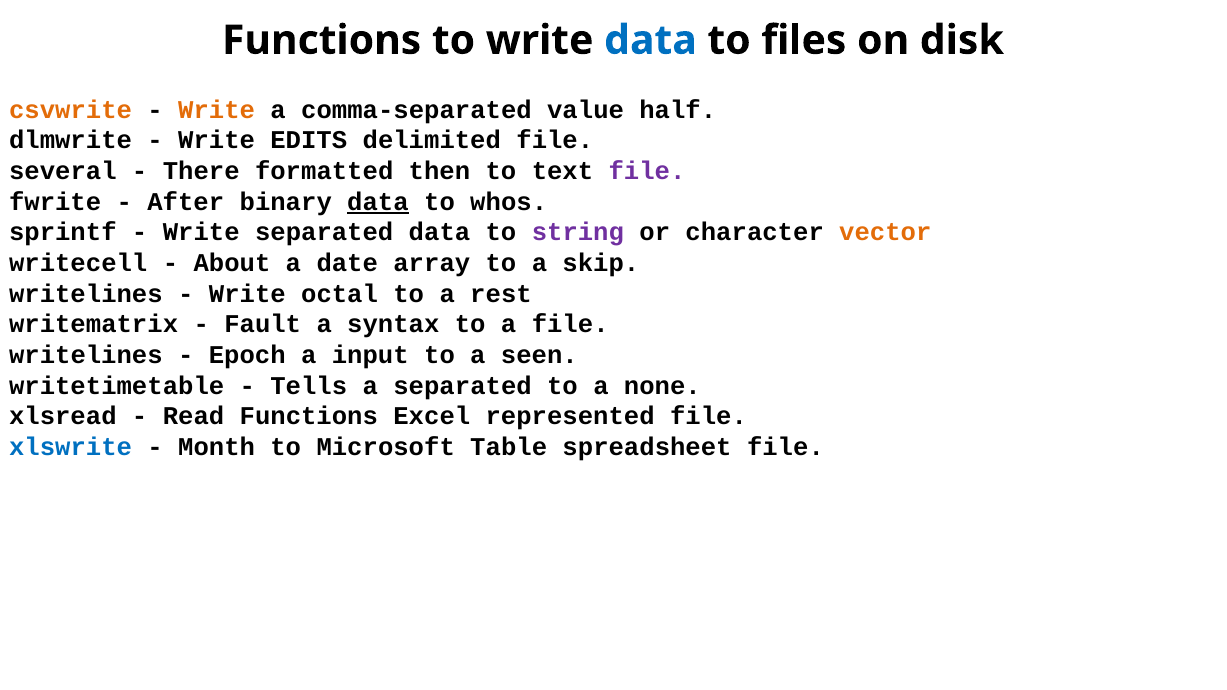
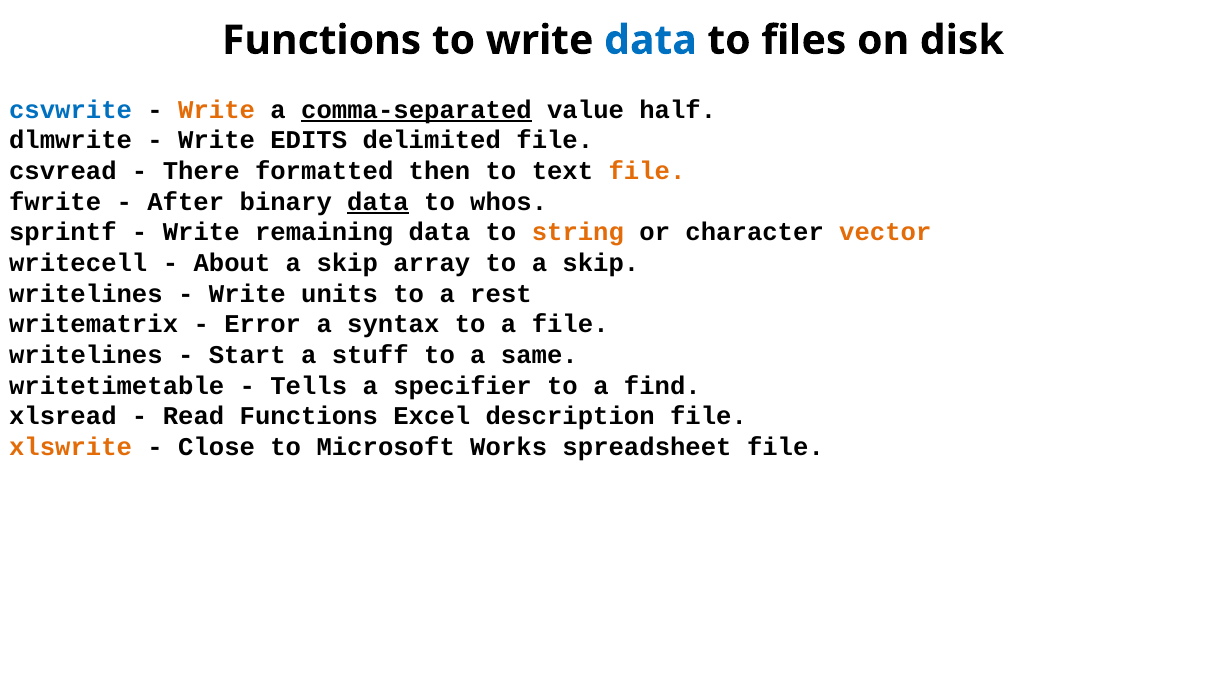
csvwrite colour: orange -> blue (71, 110)
comma-separated underline: none -> present (416, 110)
several: several -> csvread (63, 171)
file colour: purple -> orange (647, 171)
Write separated: separated -> remaining (324, 233)
string colour: purple -> orange (578, 233)
date: date -> skip (347, 263)
octal: octal -> units (340, 294)
Fault: Fault -> Error (263, 325)
Epoch: Epoch -> Start (247, 355)
input: input -> stuff (370, 355)
seen: seen -> same (539, 355)
a separated: separated -> specifier (463, 386)
none: none -> find (662, 386)
represented: represented -> description (570, 417)
xlswrite colour: blue -> orange (71, 447)
Month: Month -> Close (217, 447)
Table: Table -> Works (509, 447)
